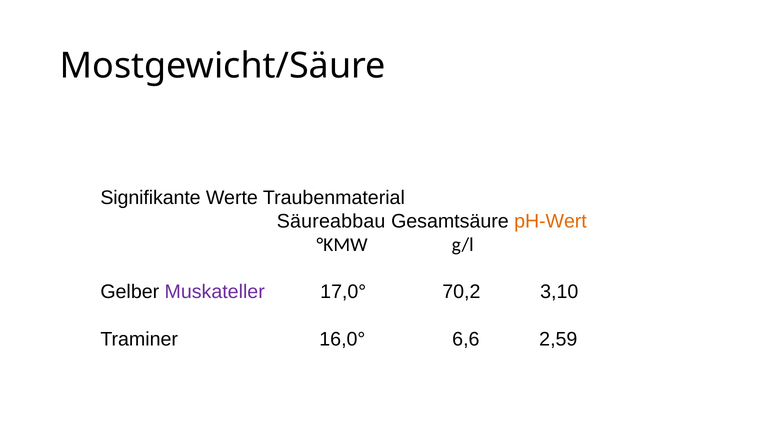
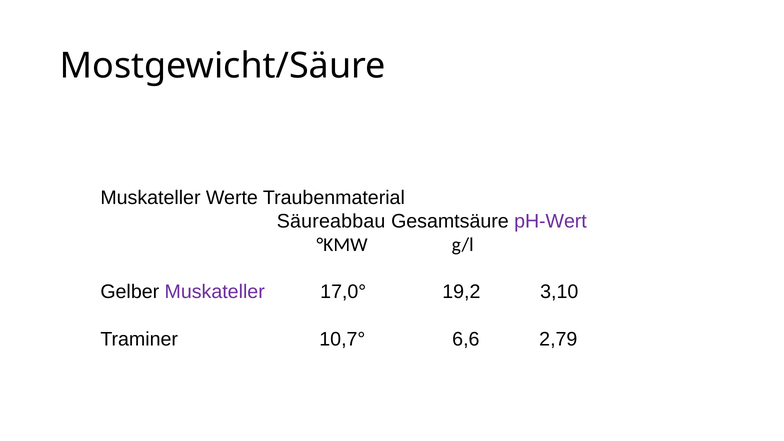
Signifikante: Signifikante -> Muskateller (150, 198)
pH-Wert colour: orange -> purple (550, 221)
70,2: 70,2 -> 19,2 (461, 292)
16,0°: 16,0° -> 10,7° (342, 339)
2,59: 2,59 -> 2,79 (558, 339)
